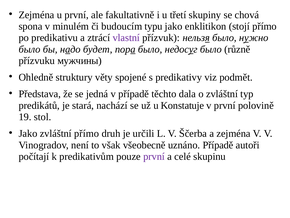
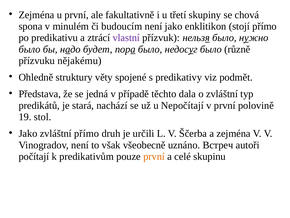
budoucím typu: typu -> není (153, 26)
мужчины: мужчины -> nějakému (79, 61)
Konstatuje: Konstatuje -> Nepočítají (182, 105)
uznáno Případě: Případě -> Встреч (218, 145)
první colour: purple -> orange (154, 156)
